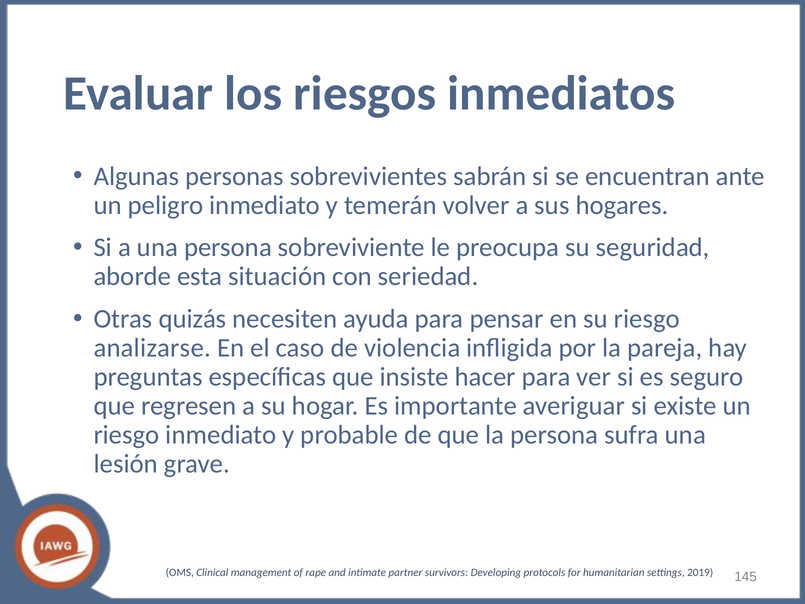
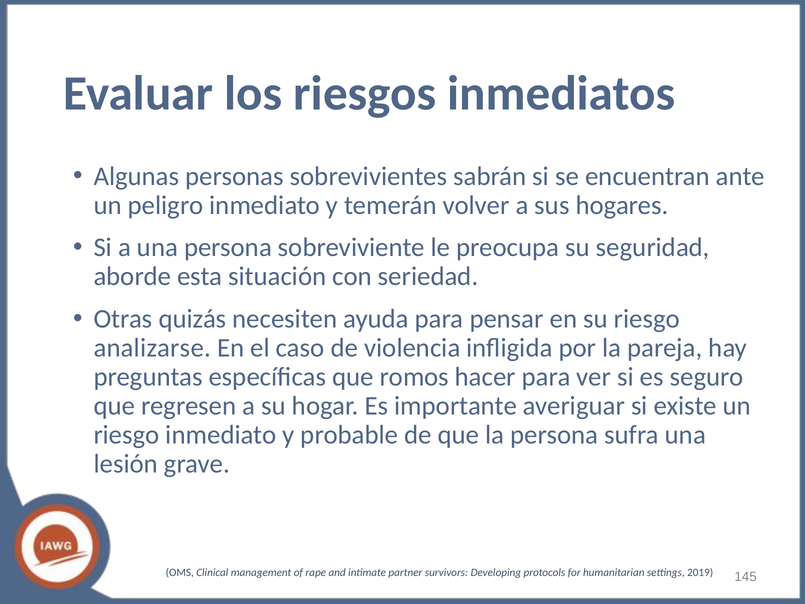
insiste: insiste -> romos (414, 377)
